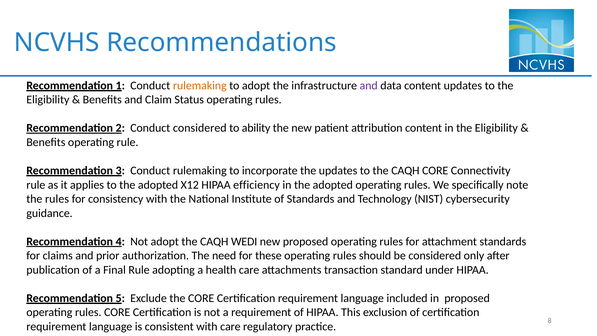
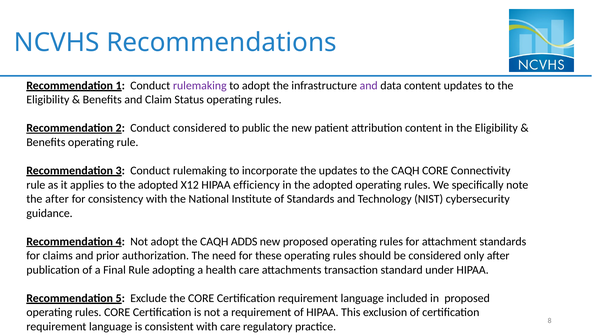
rulemaking colour: orange -> purple (200, 85)
ability: ability -> public (256, 128)
the rules: rules -> after (57, 199)
WEDI: WEDI -> ADDS (244, 241)
